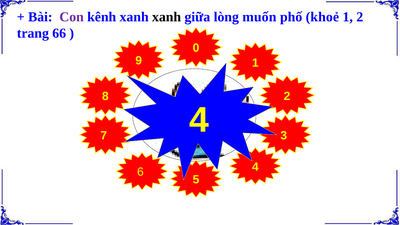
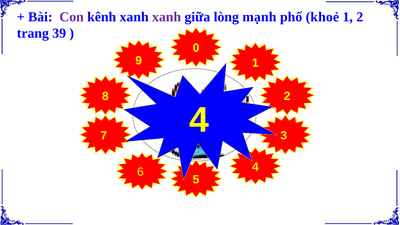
xanh colour: black -> purple (167, 17)
muốn: muốn -> mạnh (259, 17)
66: 66 -> 39 (59, 33)
